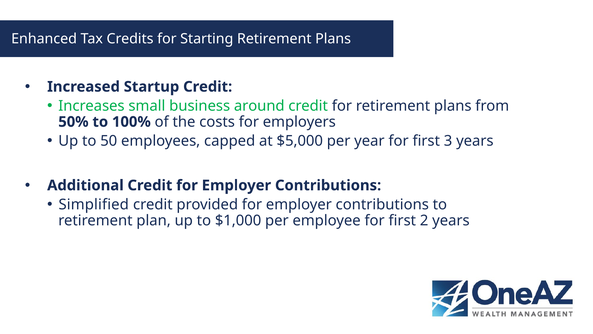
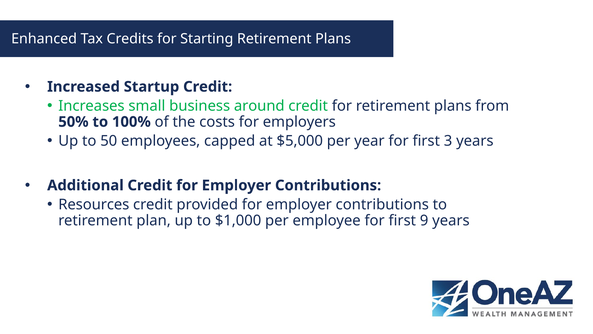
Simplified: Simplified -> Resources (94, 204)
2: 2 -> 9 (424, 220)
